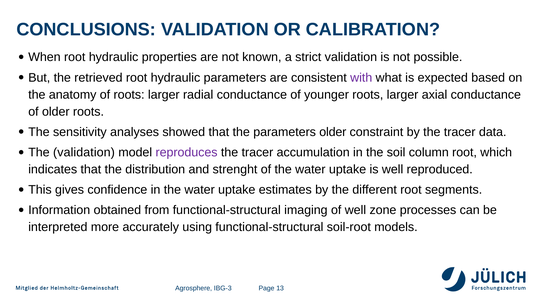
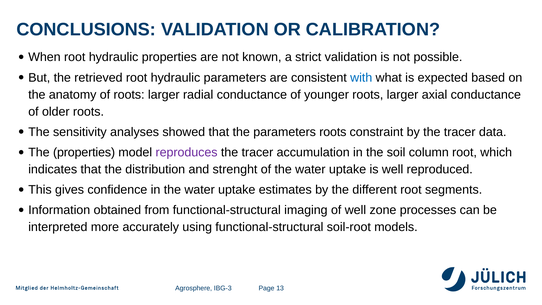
with colour: purple -> blue (361, 78)
parameters older: older -> roots (333, 132)
The validation: validation -> properties (84, 152)
